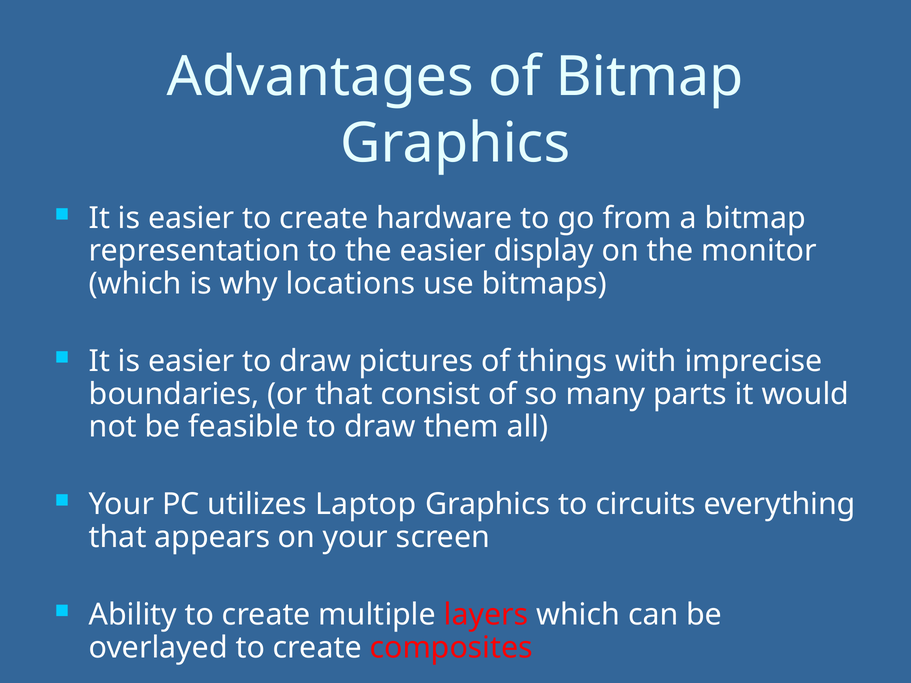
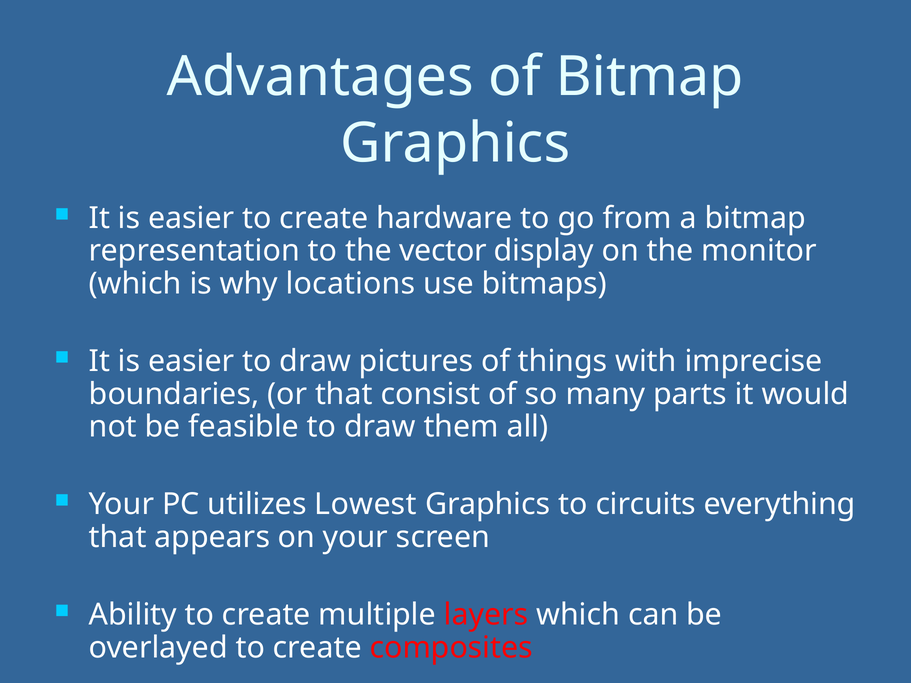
the easier: easier -> vector (443, 251)
Laptop: Laptop -> Lowest (366, 505)
